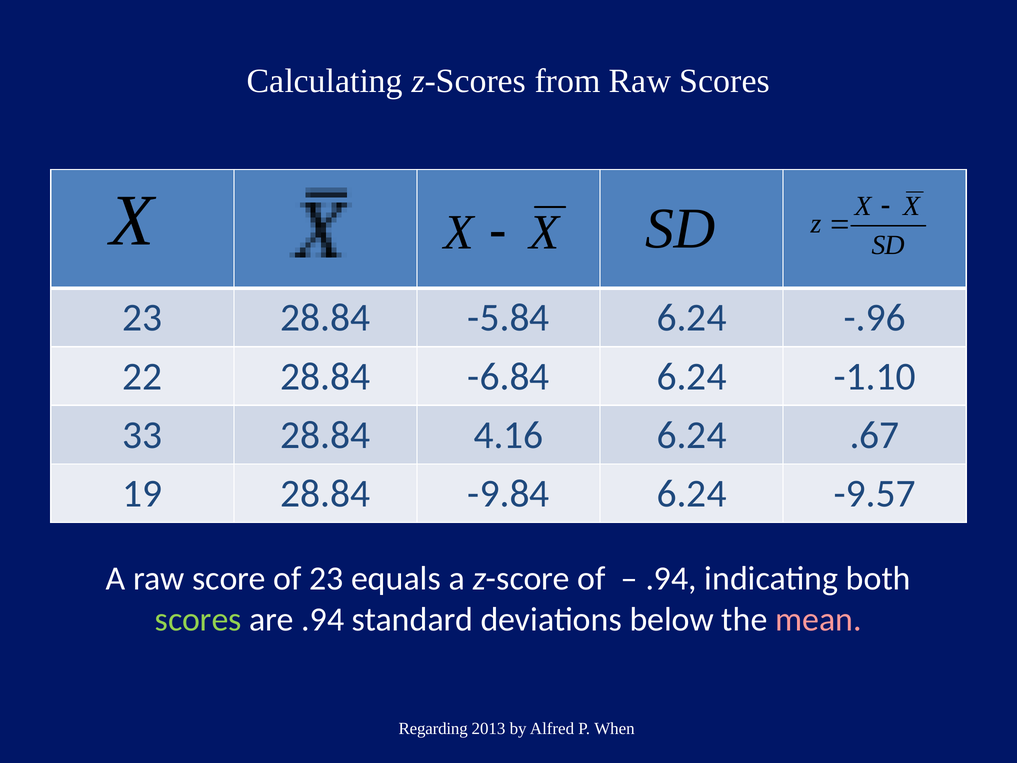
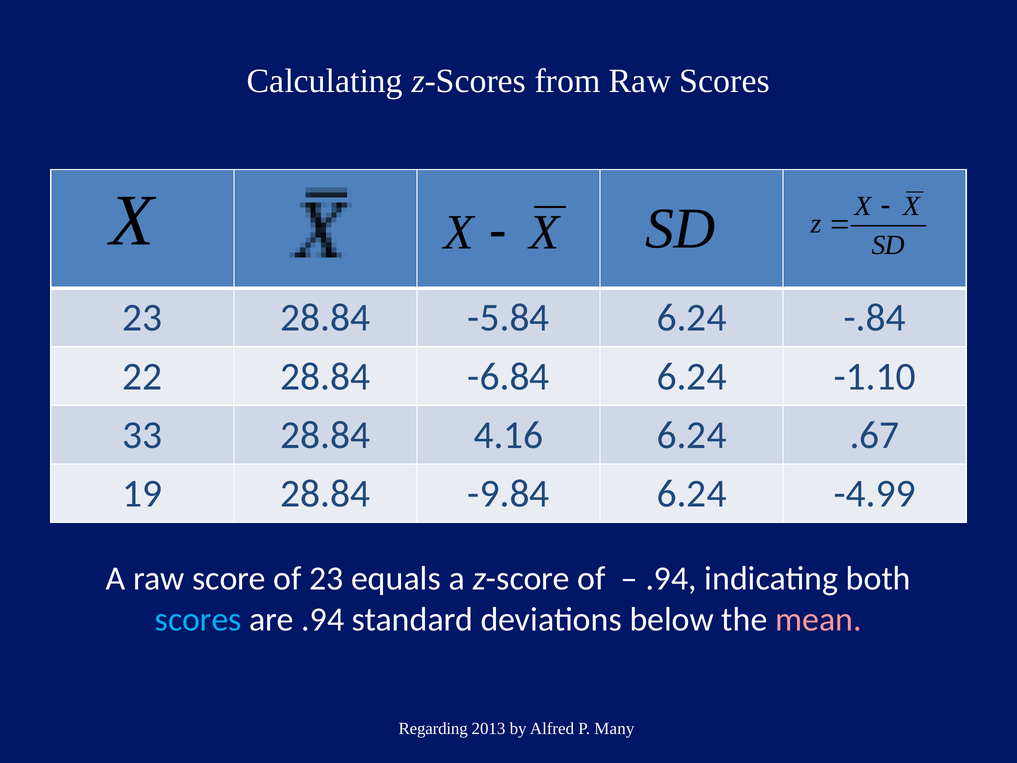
-.96: -.96 -> -.84 (875, 318)
-9.57: -9.57 -> -4.99 (875, 493)
scores colour: light green -> light blue (198, 619)
When: When -> Many (614, 728)
